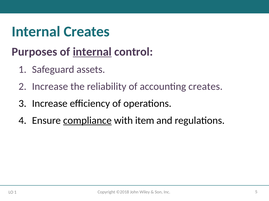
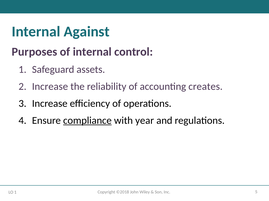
Internal Creates: Creates -> Against (87, 32)
internal underline: present -> none (92, 52)
item: item -> year (145, 121)
